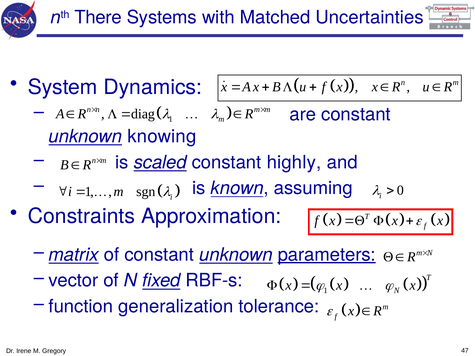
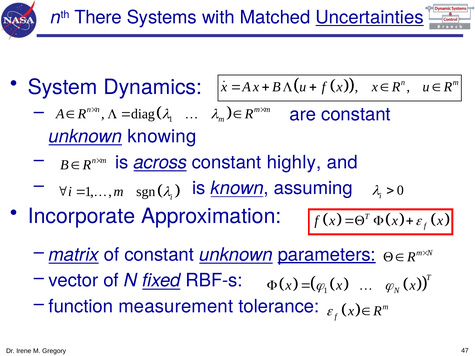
Uncertainties underline: none -> present (370, 18)
scaled: scaled -> across (160, 162)
Constraints: Constraints -> Incorporate (81, 217)
generalization: generalization -> measurement (176, 307)
